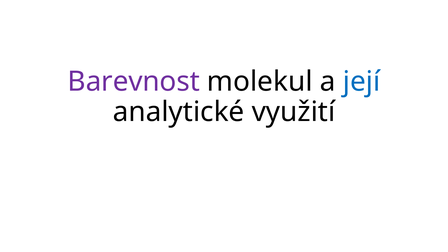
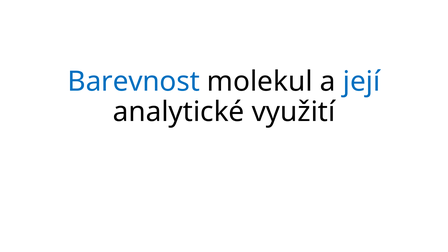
Barevnost colour: purple -> blue (134, 82)
